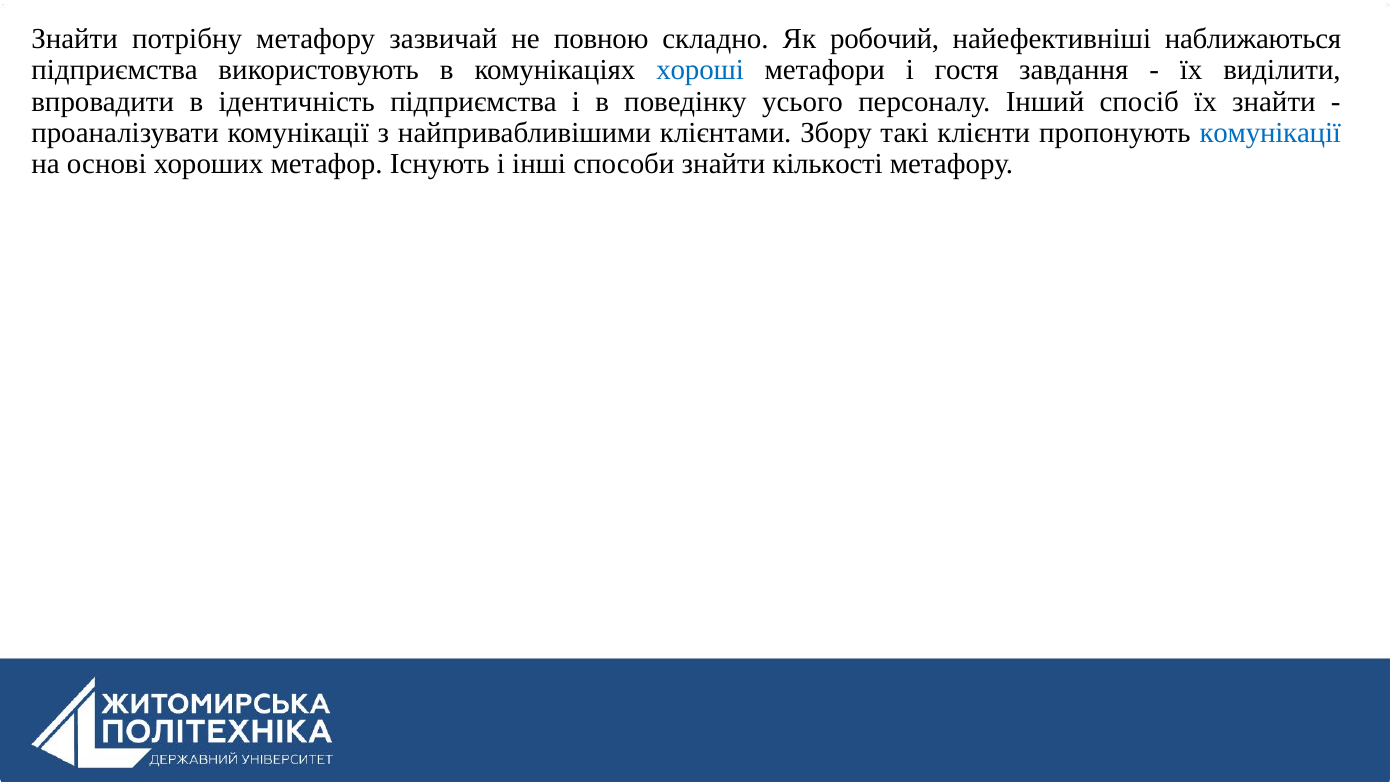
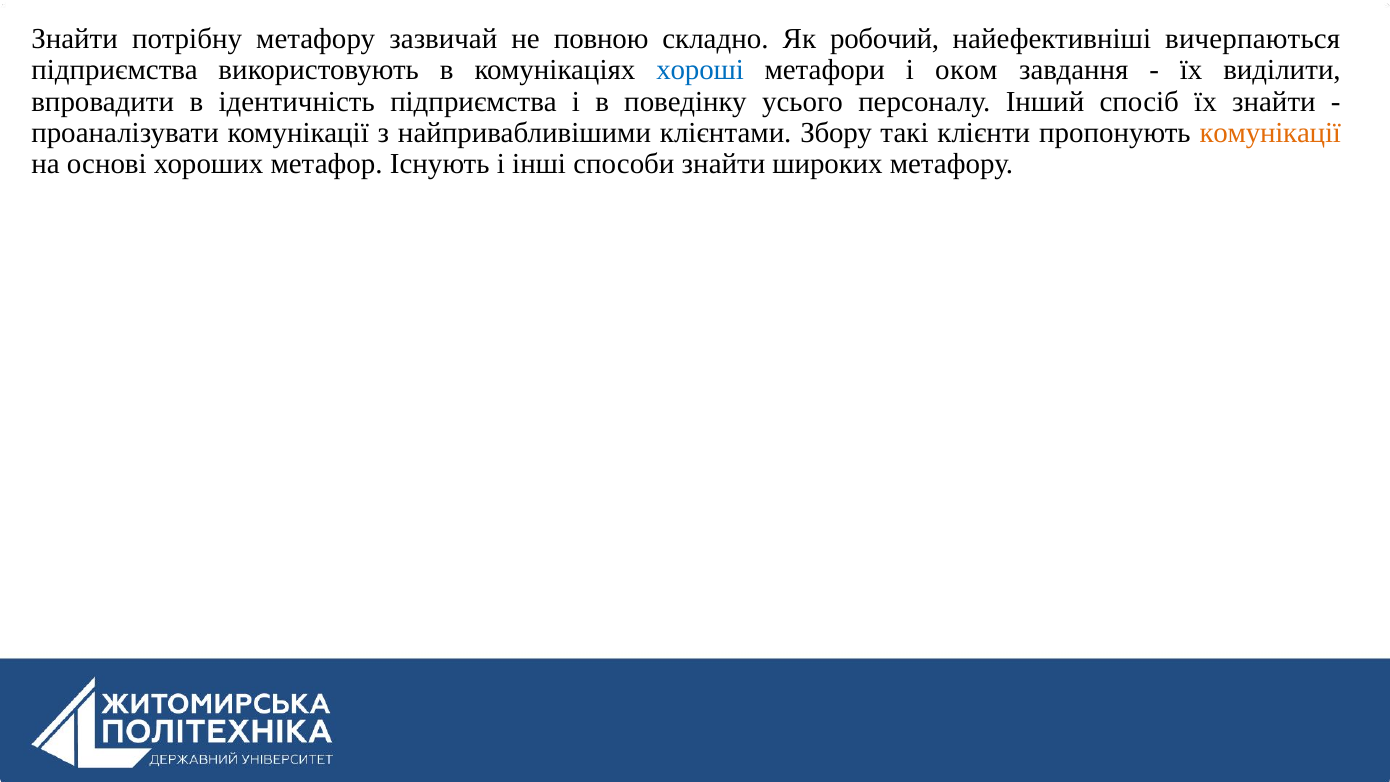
наближаються: наближаються -> вичерпаються (1253, 39)
гостя: гостя -> оком (966, 70)
комунікації colour: blue -> orange (1270, 133)
кількості: кількості -> широких (828, 164)
